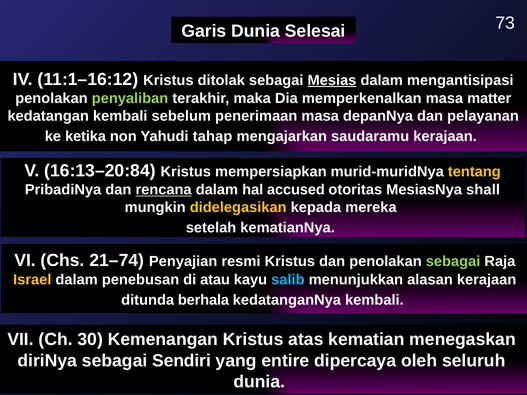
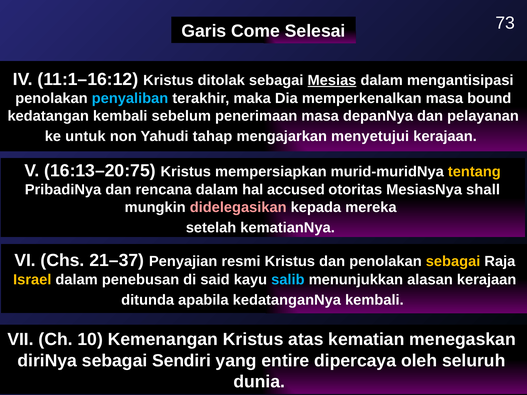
Garis Dunia: Dunia -> Come (256, 31)
penyaliban colour: light green -> light blue (130, 98)
matter: matter -> bound (489, 98)
ketika: ketika -> untuk (85, 137)
saudaramu: saudaramu -> menyetujui (370, 137)
16:13–20:84: 16:13–20:84 -> 16:13–20:75 (100, 171)
rencana underline: present -> none (164, 190)
didelegasikan colour: yellow -> pink (238, 207)
21–74: 21–74 -> 21–37 (117, 261)
sebagai colour: light green -> yellow (453, 262)
atau: atau -> said (215, 280)
berhala: berhala -> apabila (203, 300)
30: 30 -> 10 (90, 340)
